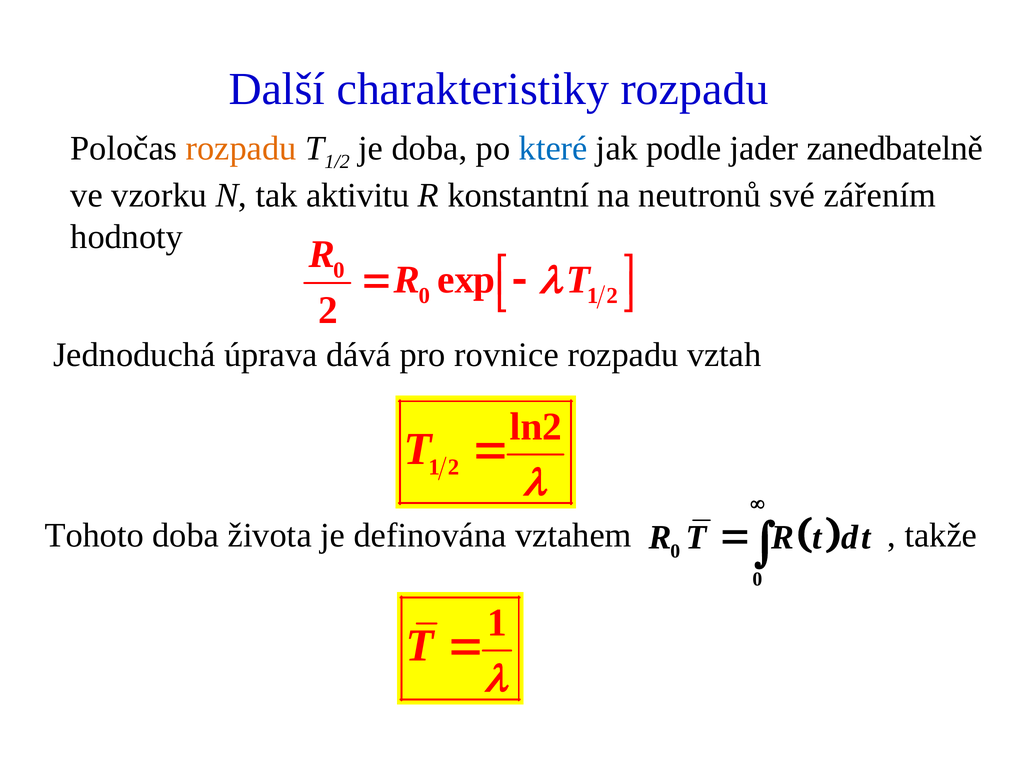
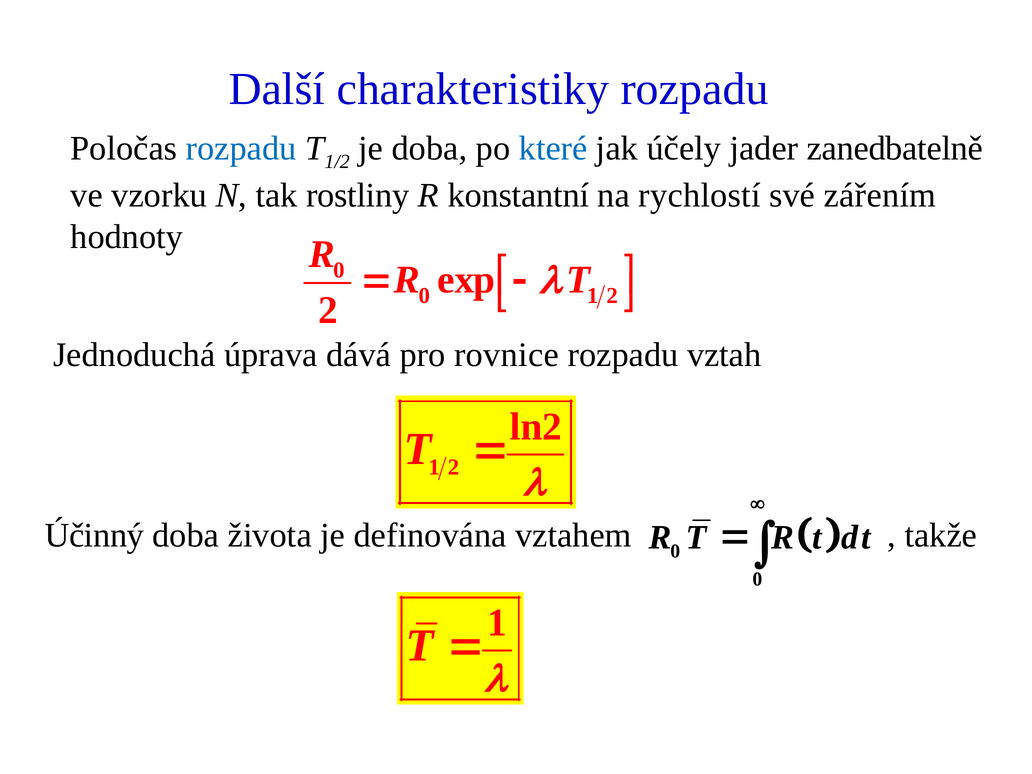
rozpadu colour: orange -> blue (241, 148)
podle: podle -> účely (684, 148)
aktivitu: aktivitu -> rostliny (358, 195)
neutronů: neutronů -> rychlostí (700, 195)
Tohoto: Tohoto -> Účinný (94, 535)
